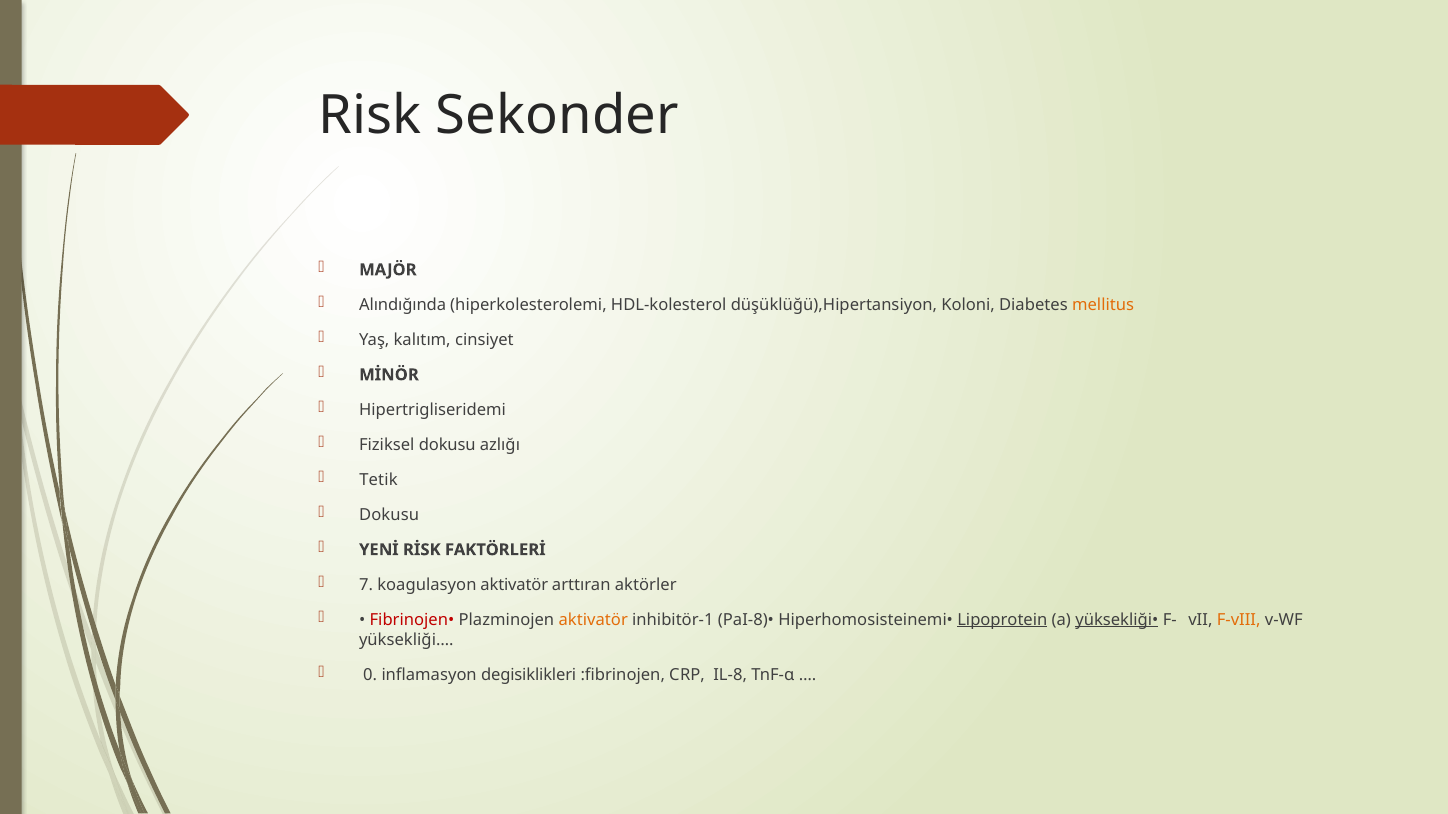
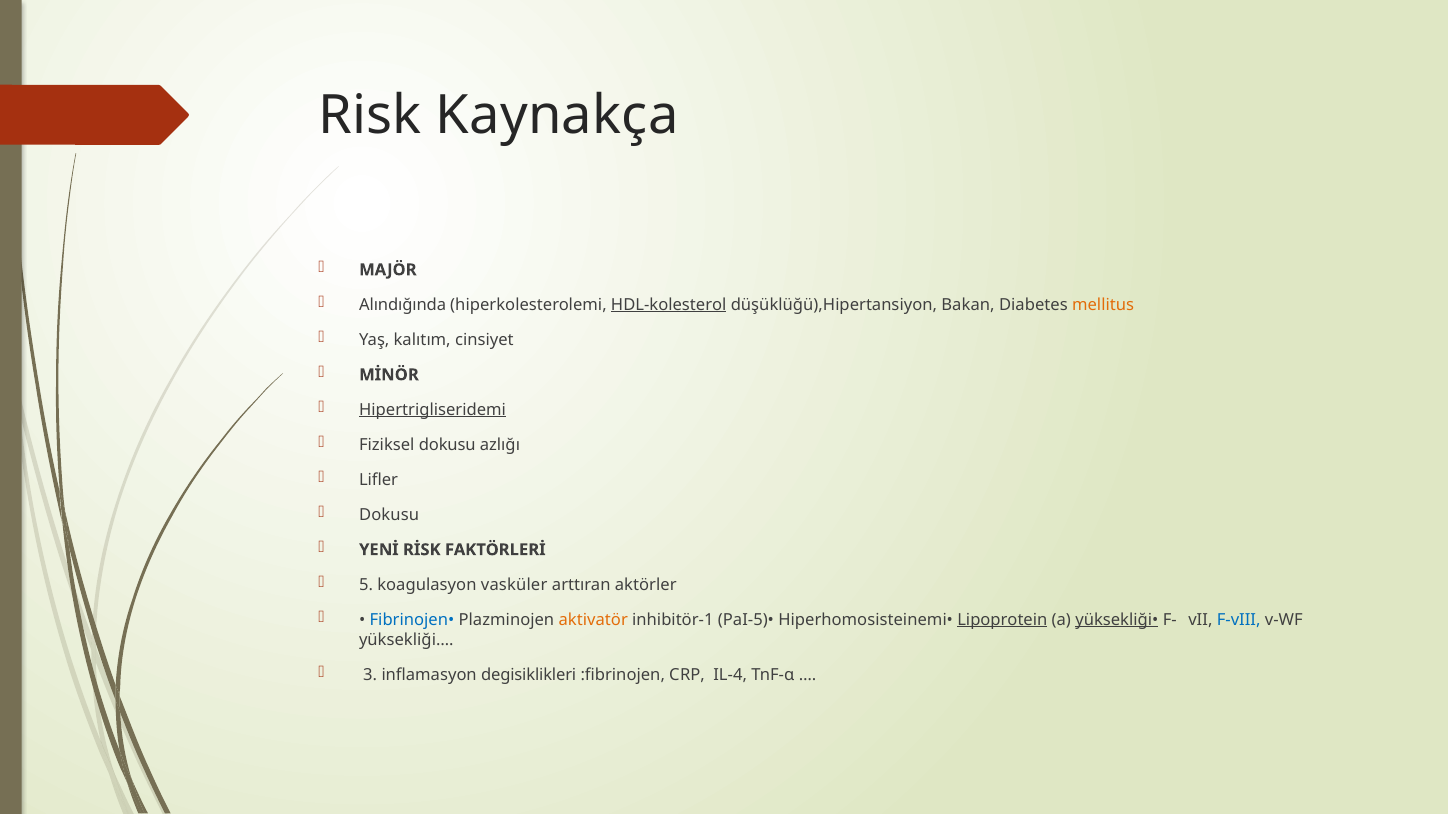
Sekonder: Sekonder -> Kaynakça (557, 116)
HDL-kolesterol underline: none -> present (669, 305)
Koloni: Koloni -> Bakan (968, 305)
Hipertrigliseridemi underline: none -> present (433, 410)
Tetik: Tetik -> Lifler (379, 480)
7: 7 -> 5 (366, 585)
koagulasyon aktivatör: aktivatör -> vasküler (514, 585)
Fibrinojen• colour: red -> blue (412, 620)
PaI-8)•: PaI-8)• -> PaI-5)• (746, 620)
F-vIII colour: orange -> blue (1239, 620)
0: 0 -> 3 (370, 675)
IL-8: IL-8 -> IL-4 (730, 675)
